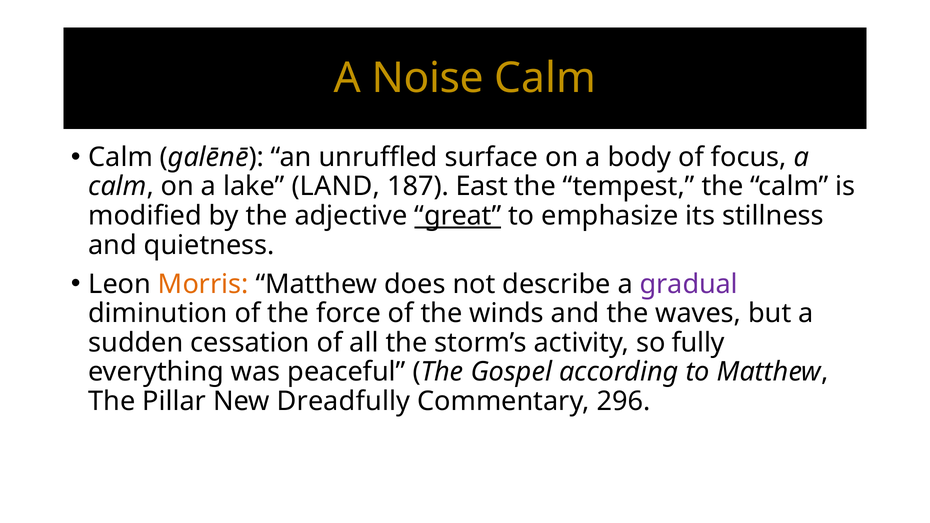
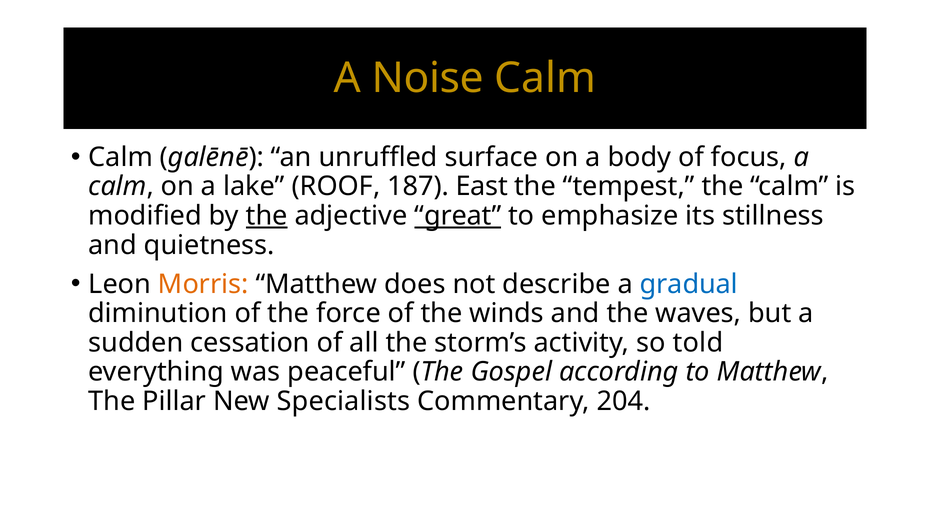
LAND: LAND -> ROOF (336, 187)
the underline: none -> present (267, 216)
gradual colour: purple -> blue (689, 284)
fully: fully -> told (698, 343)
Dreadfully: Dreadfully -> Specialists (343, 401)
296: 296 -> 204 (623, 401)
